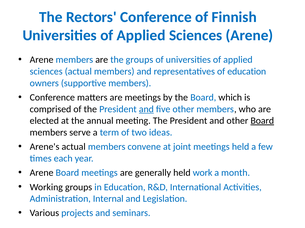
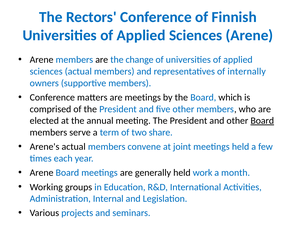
the groups: groups -> change (140, 60)
of education: education -> internally (247, 72)
and underline: present -> none (146, 109)
ideas: ideas -> share (161, 133)
